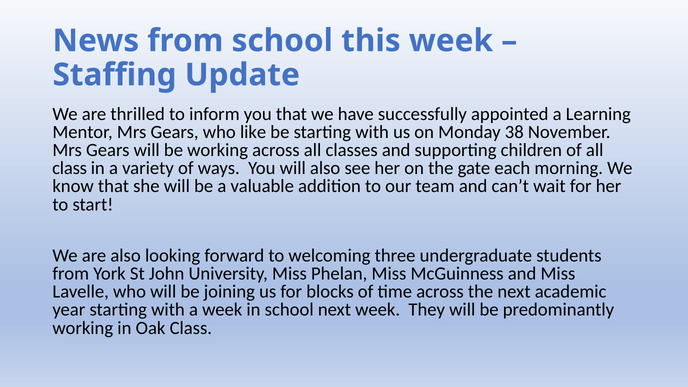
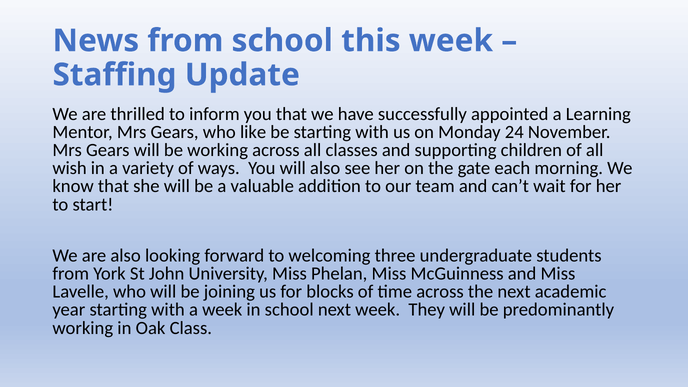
38: 38 -> 24 (514, 132)
class: class -> wish (70, 168)
